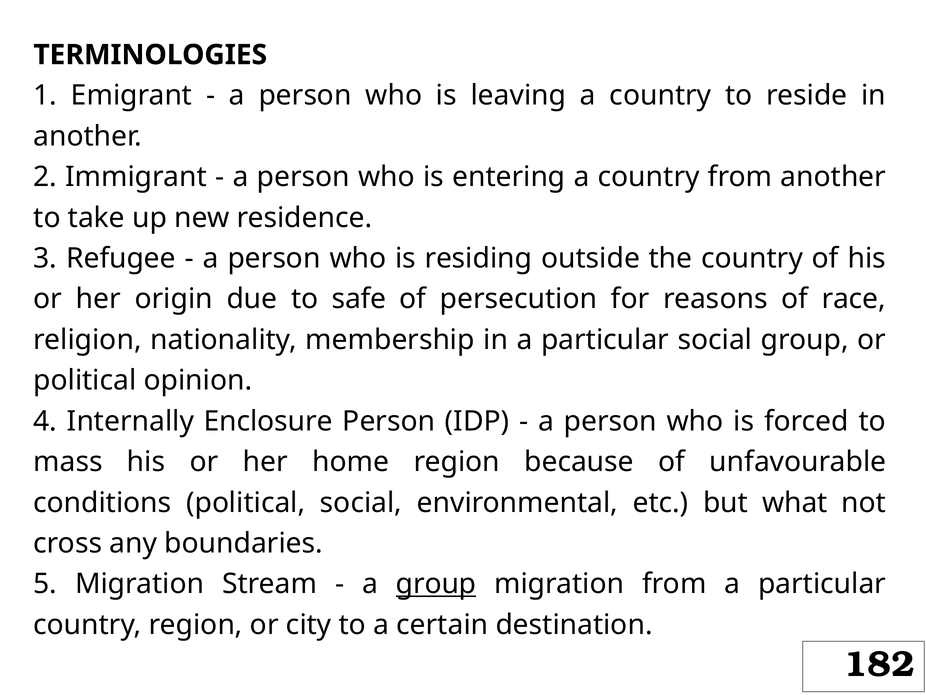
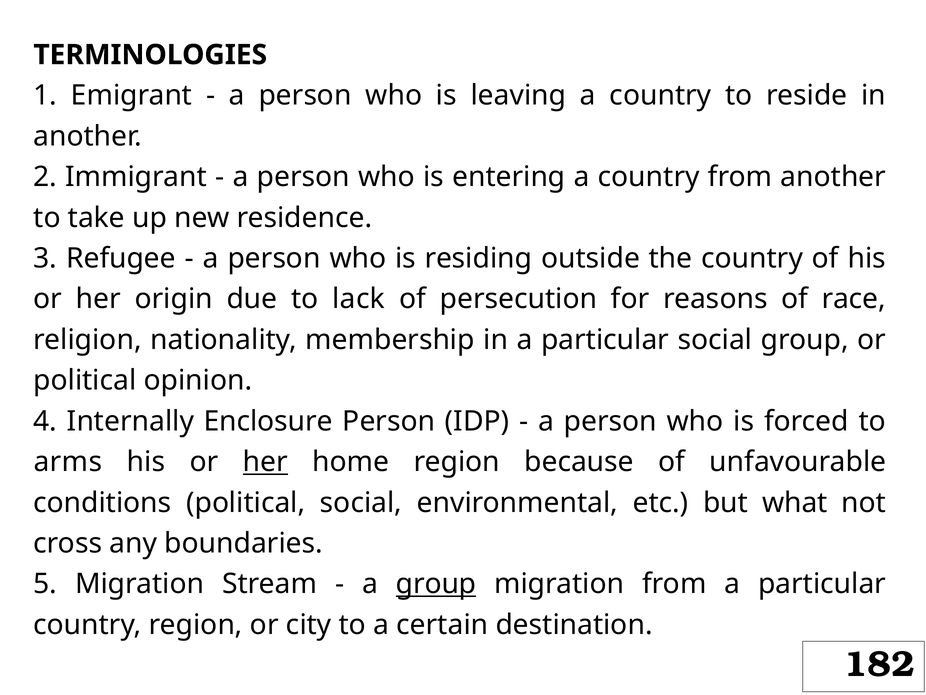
safe: safe -> lack (359, 299)
mass: mass -> arms (68, 462)
her underline: none -> present (265, 462)
